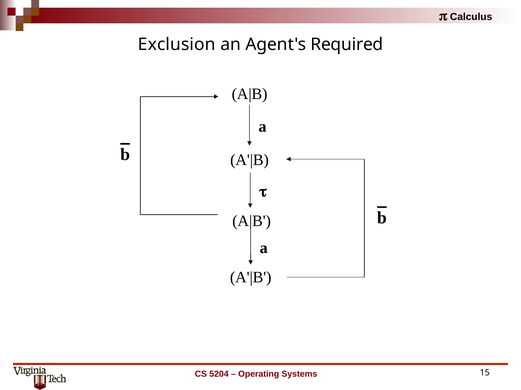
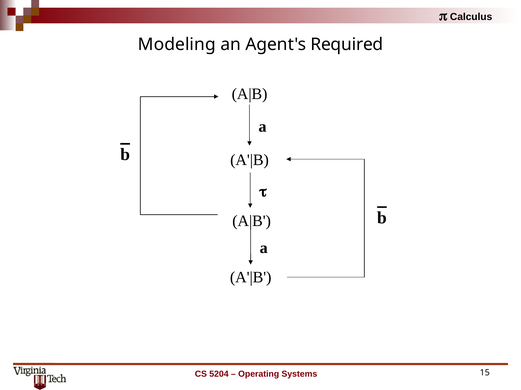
Exclusion: Exclusion -> Modeling (177, 45)
